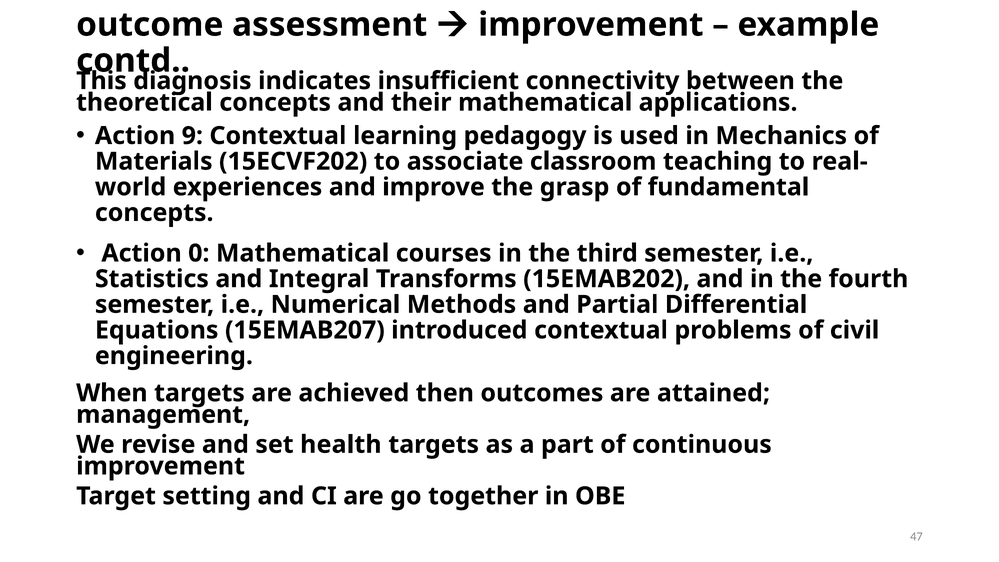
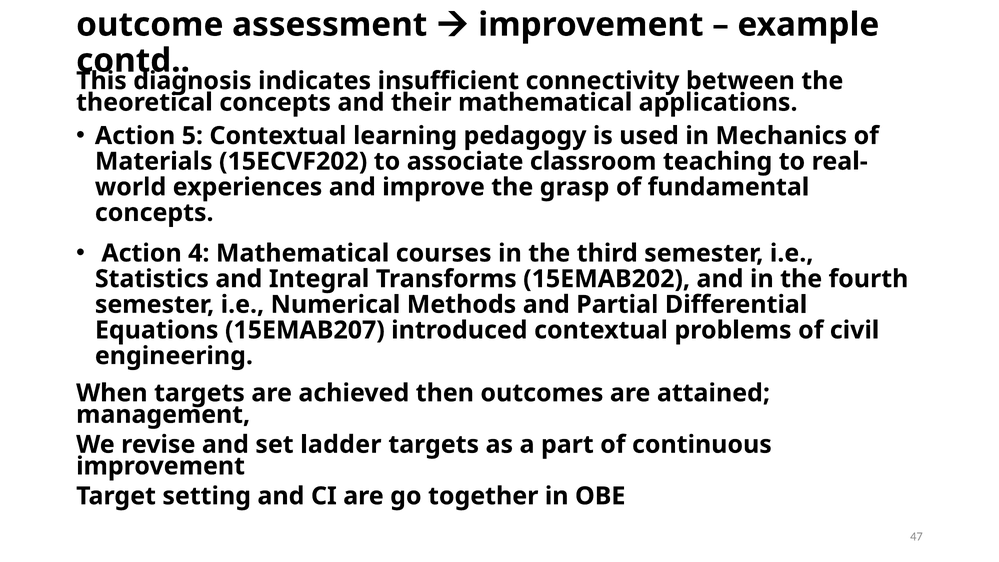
9: 9 -> 5 (192, 136)
0: 0 -> 4 (199, 253)
health: health -> ladder (341, 444)
